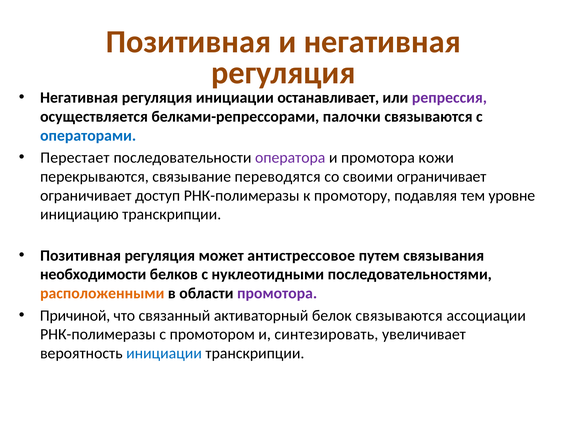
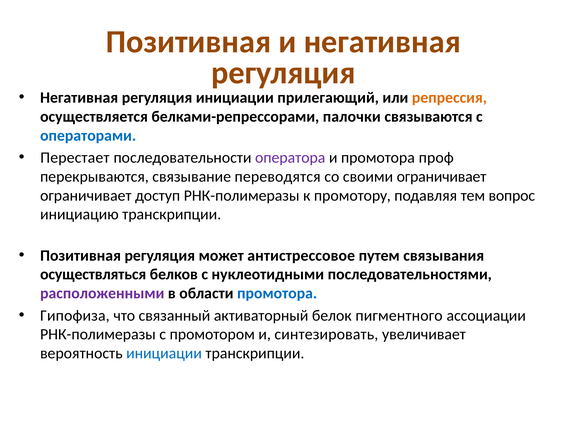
останавливает: останавливает -> прилегающий (328, 97)
репрессия colour: purple -> orange (449, 97)
кожи: кожи -> проф (436, 157)
уровне: уровне -> вопрос (512, 195)
необходимости: необходимости -> осуществляться (93, 274)
расположенными colour: orange -> purple (102, 293)
промотора colour: purple -> blue (277, 293)
Причиной: Причиной -> Гипофиза (75, 315)
белок связываются: связываются -> пигментного (399, 315)
